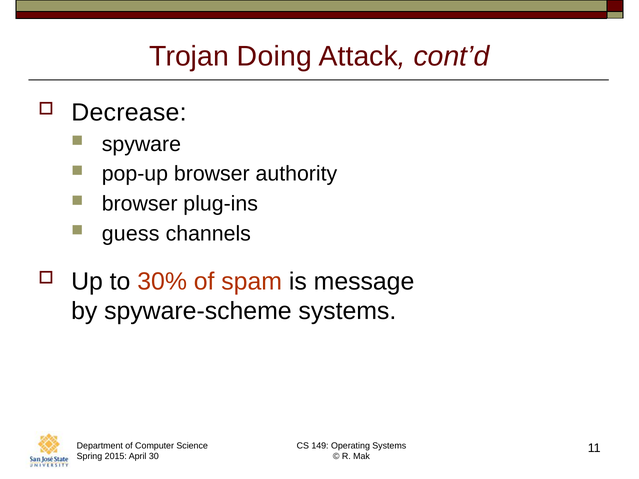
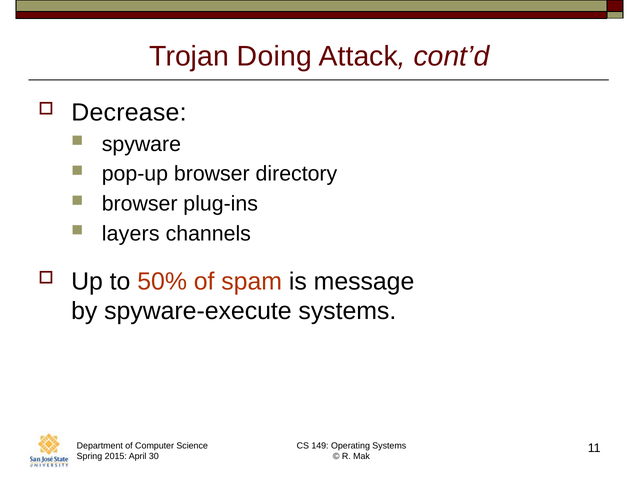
authority: authority -> directory (296, 174)
guess: guess -> layers (131, 234)
30%: 30% -> 50% (162, 281)
spyware-scheme: spyware-scheme -> spyware-execute (198, 311)
